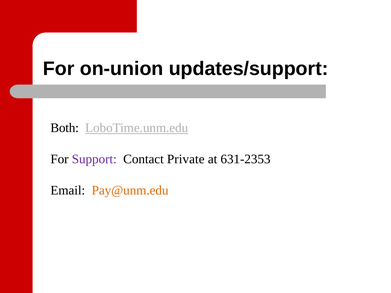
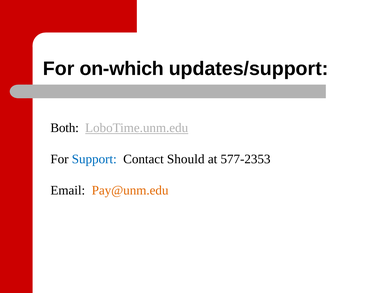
on-union: on-union -> on-which (122, 69)
Support colour: purple -> blue (94, 159)
Private: Private -> Should (186, 159)
631-2353: 631-2353 -> 577-2353 (246, 159)
